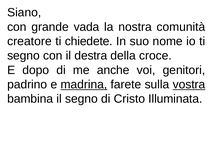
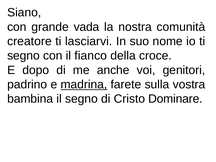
chiedete: chiedete -> lasciarvi (89, 41)
destra: destra -> fianco (91, 56)
vostra underline: present -> none (189, 84)
Illuminata: Illuminata -> Dominare (175, 99)
